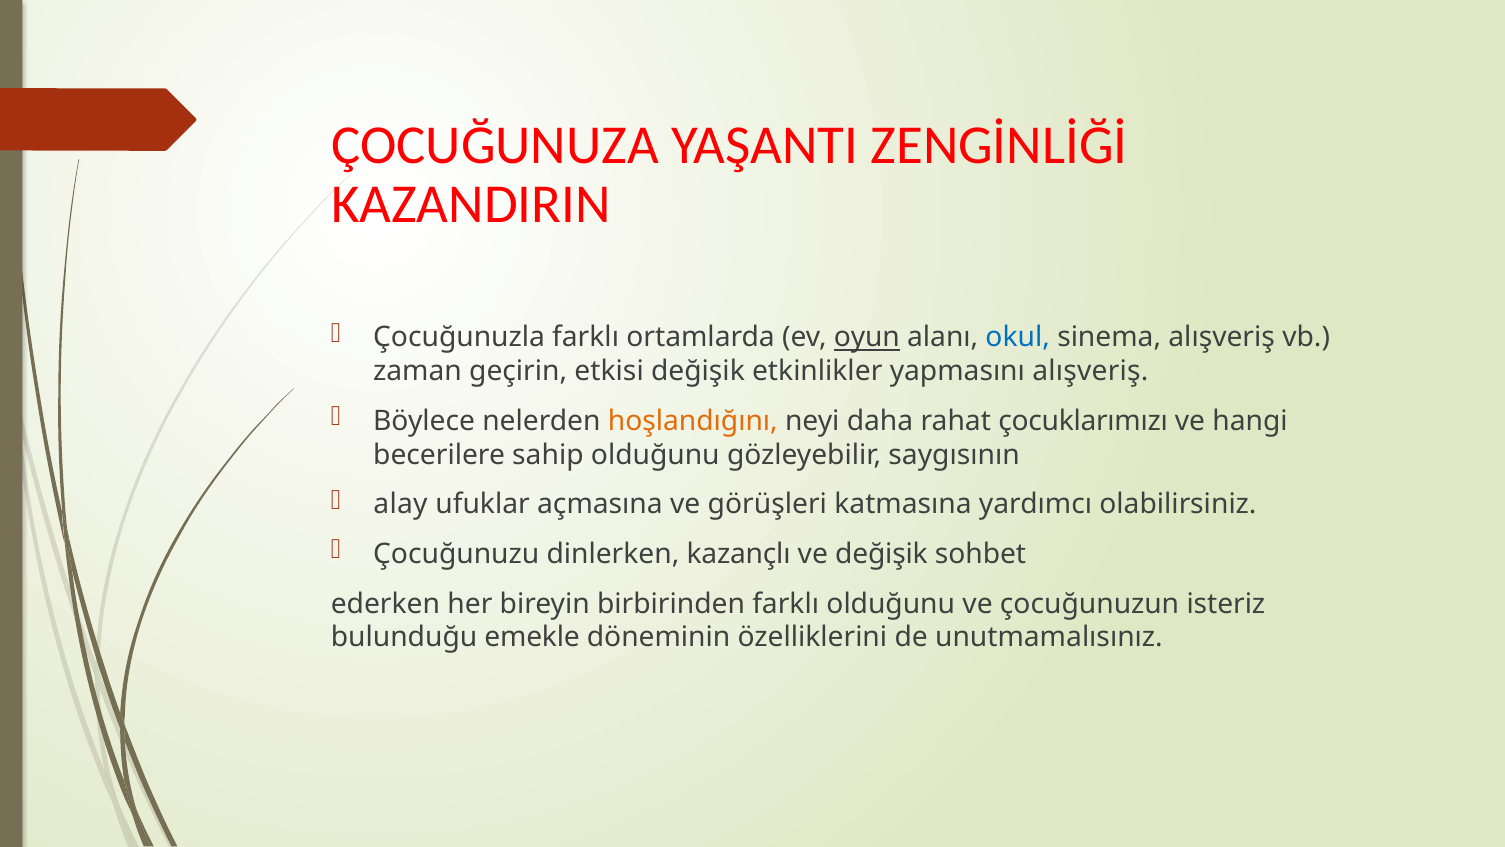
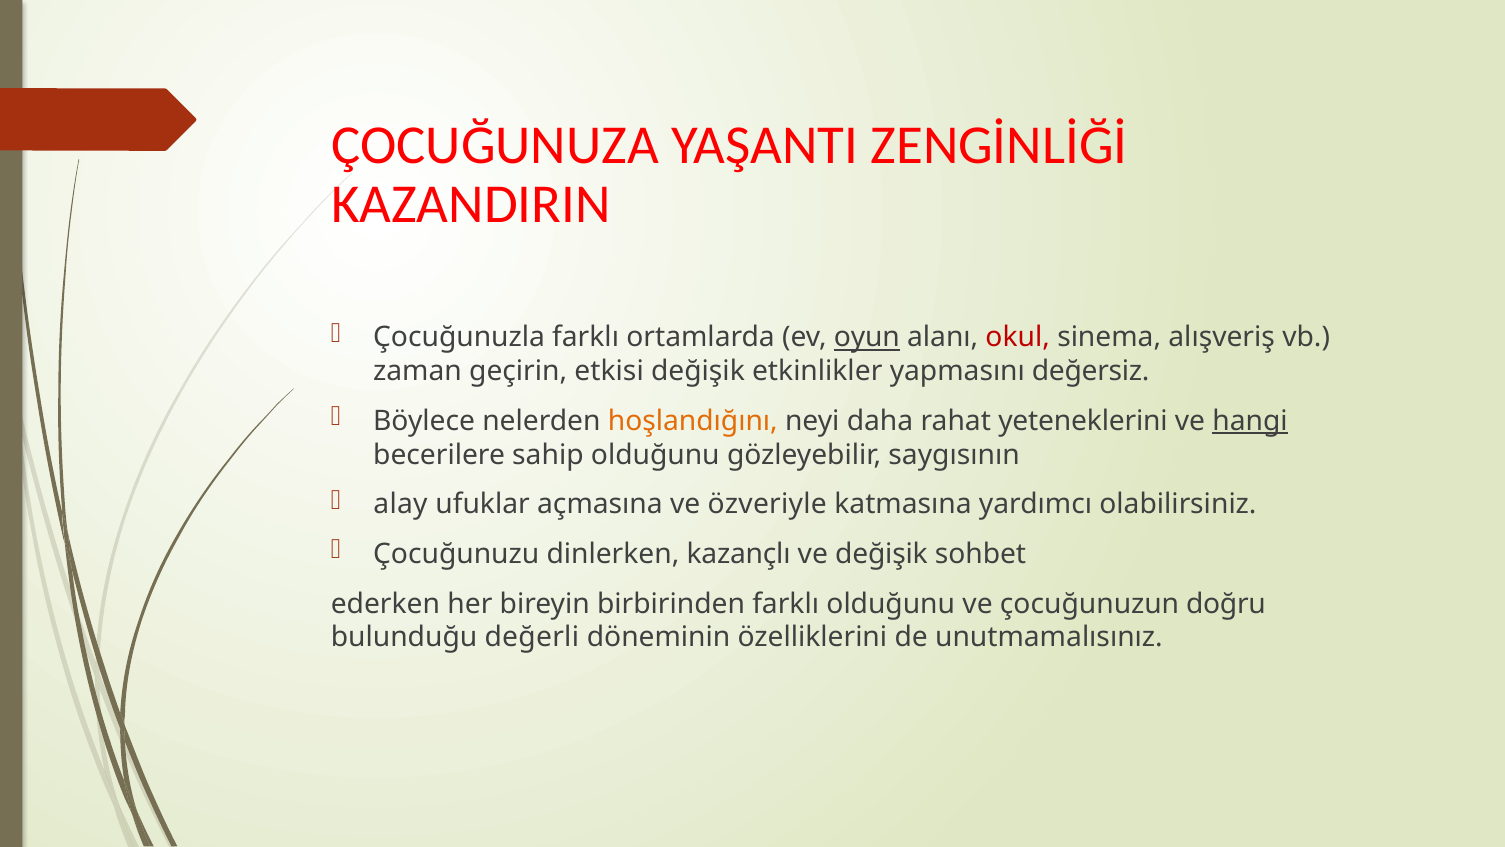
okul colour: blue -> red (1018, 337)
yapmasını alışveriş: alışveriş -> değersiz (1091, 371)
çocuklarımızı: çocuklarımızı -> yeteneklerini (1083, 421)
hangi underline: none -> present (1250, 421)
görüşleri: görüşleri -> özveriyle (767, 504)
isteriz: isteriz -> doğru (1226, 603)
emekle: emekle -> değerli (532, 637)
